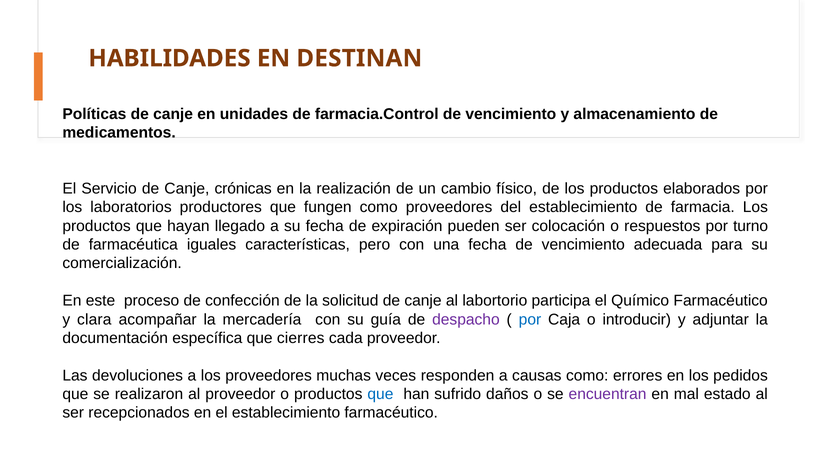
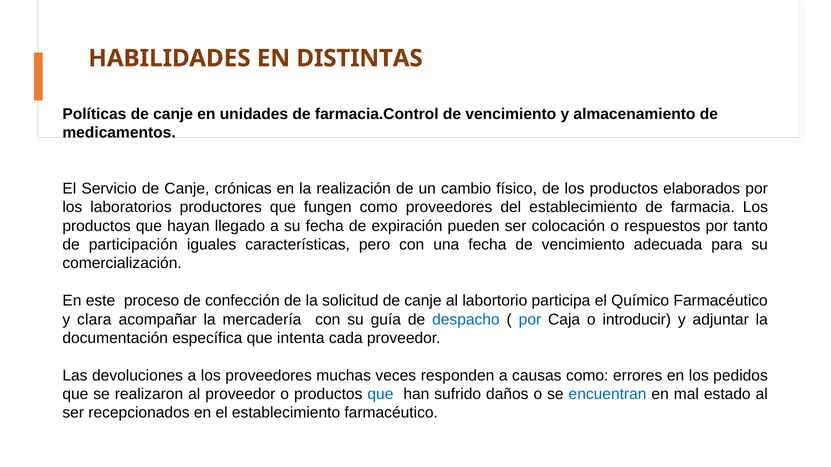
DESTINAN: DESTINAN -> DISTINTAS (360, 58)
turno: turno -> tanto (751, 226)
farmacéutica: farmacéutica -> participación (133, 245)
despacho colour: purple -> blue (466, 320)
cierres: cierres -> intenta (301, 338)
encuentran colour: purple -> blue (608, 394)
